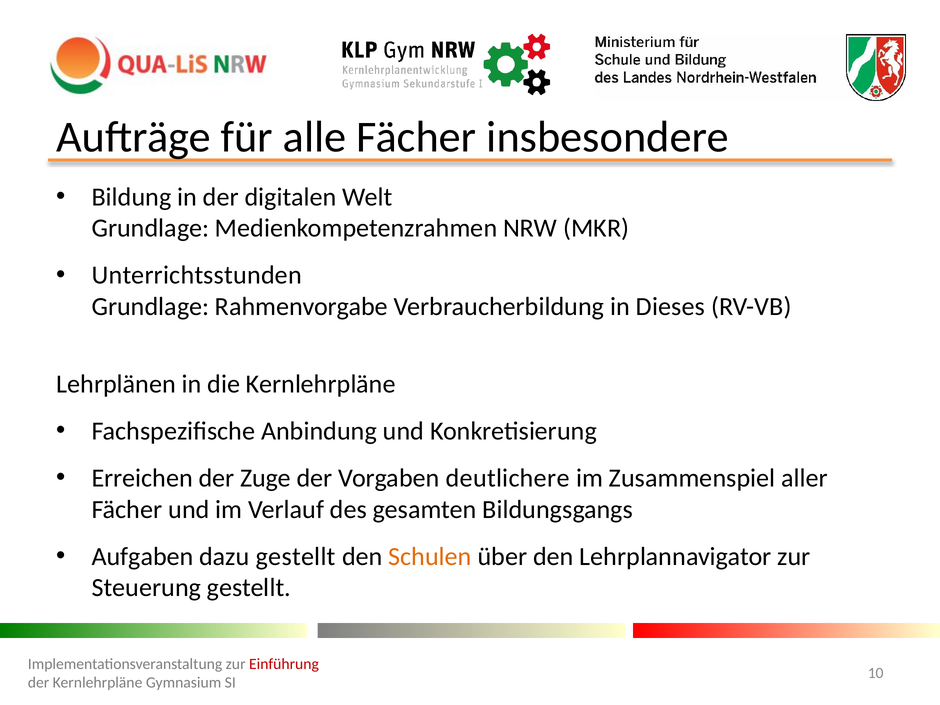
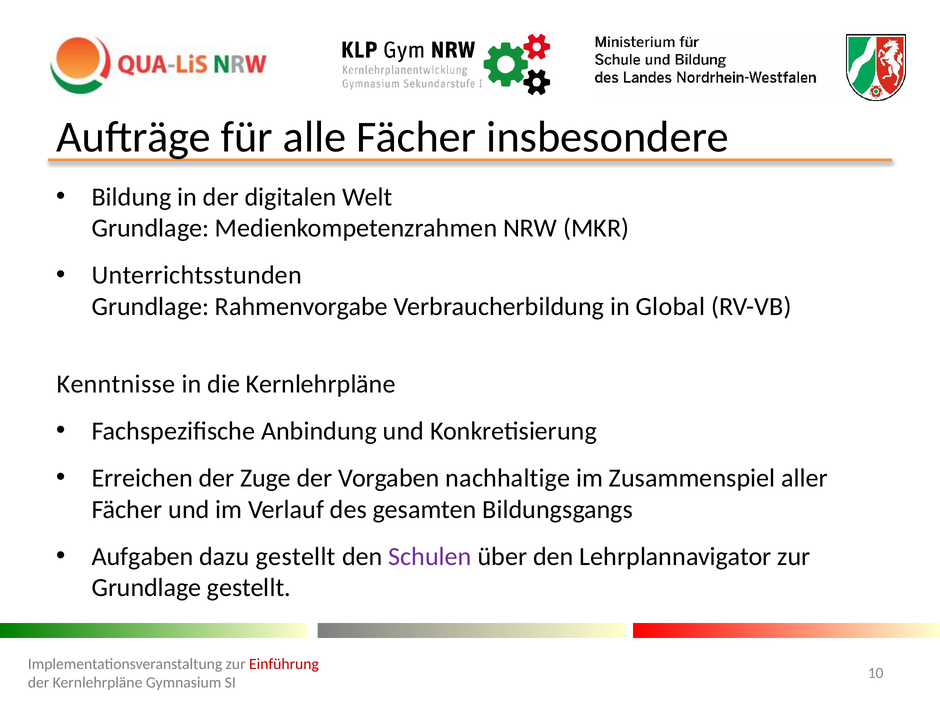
Dieses: Dieses -> Global (670, 307)
Lehrplänen: Lehrplänen -> Kenntnisse (116, 384)
deutlichere: deutlichere -> nachhaltige (508, 478)
Schulen colour: orange -> purple (430, 556)
Steuerung: Steuerung -> Grundlage (146, 588)
